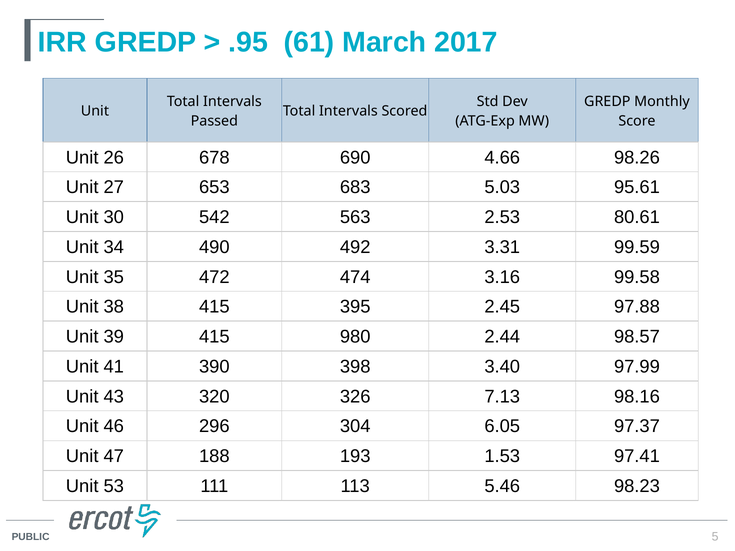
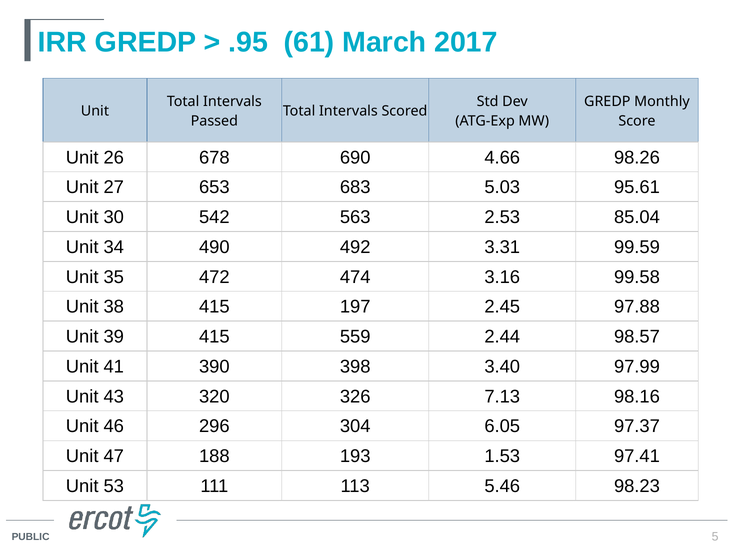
80.61: 80.61 -> 85.04 (637, 217)
395: 395 -> 197 (355, 307)
980: 980 -> 559 (355, 337)
